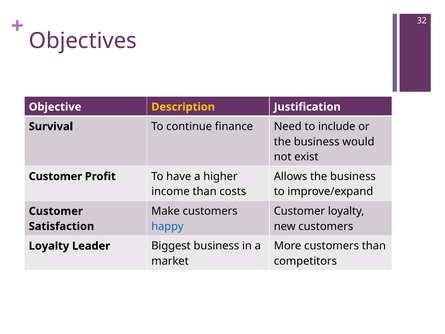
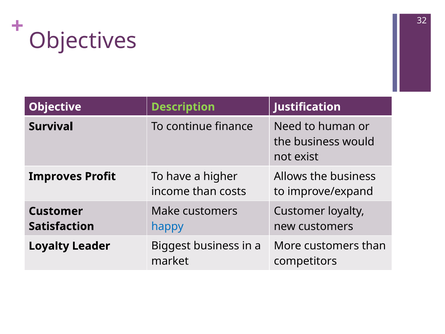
Description colour: yellow -> light green (183, 107)
include: include -> human (337, 126)
Customer: Customer -> Improves (55, 176)
